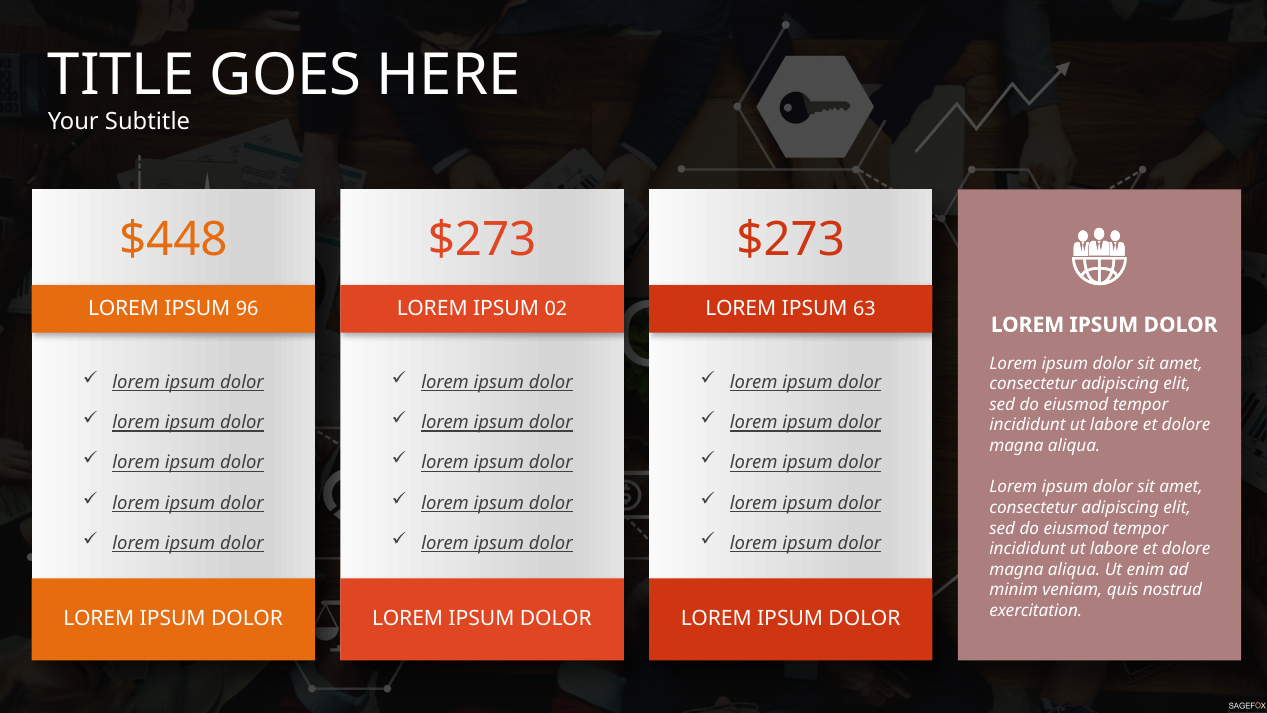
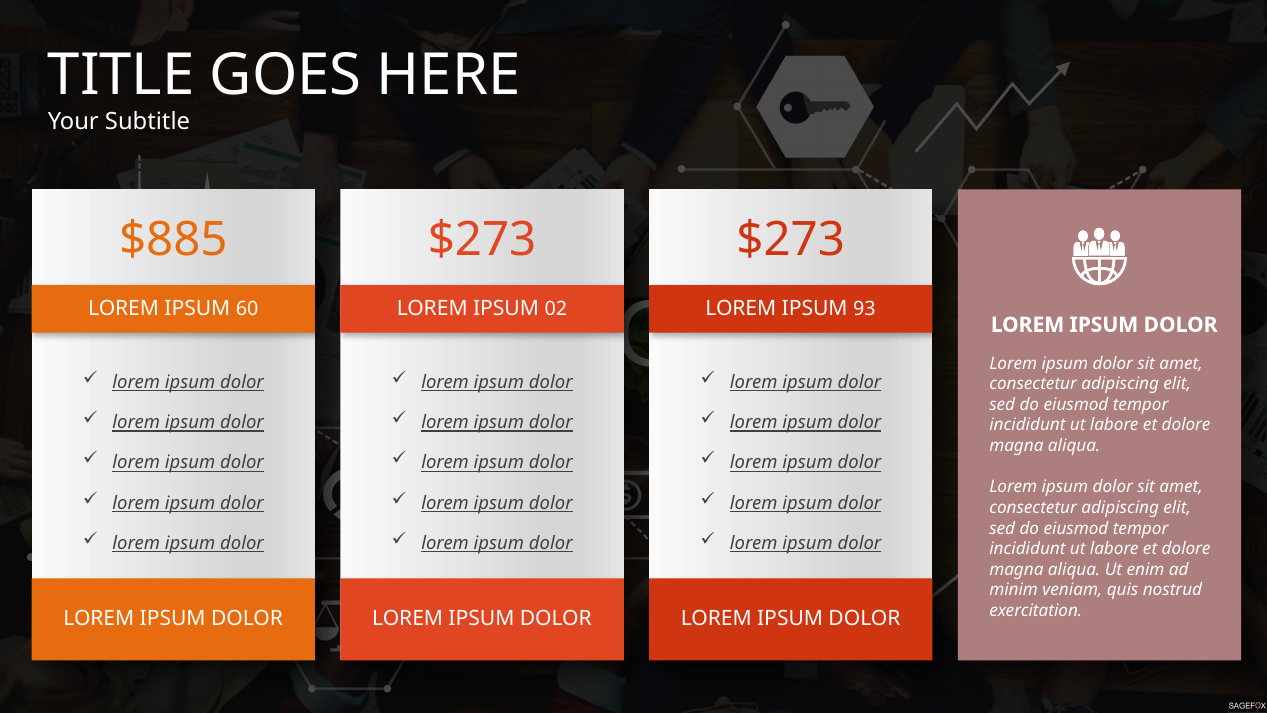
$448: $448 -> $885 (173, 240)
96: 96 -> 60 (247, 308)
63: 63 -> 93 (865, 308)
